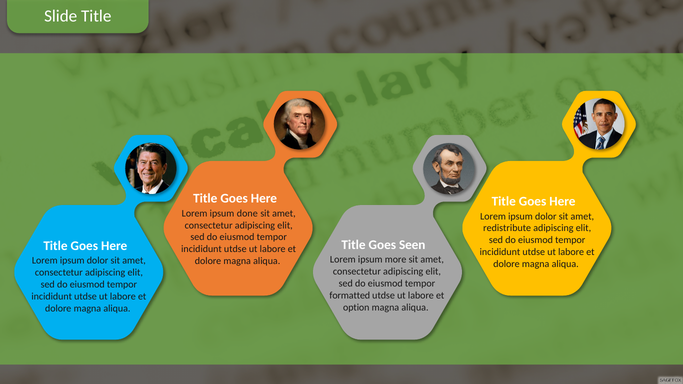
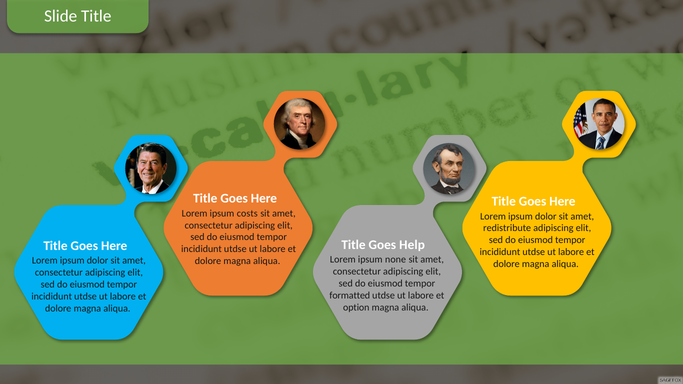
done: done -> costs (247, 213)
Seen: Seen -> Help (412, 245)
more: more -> none (396, 260)
